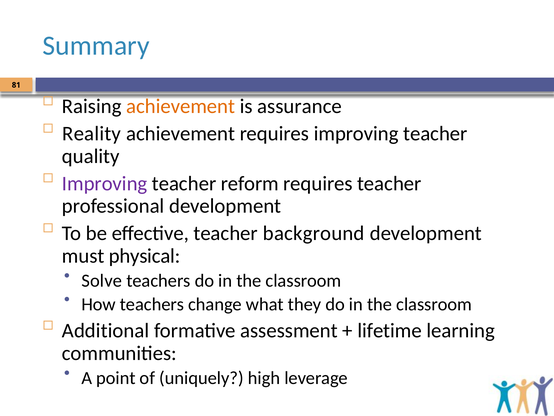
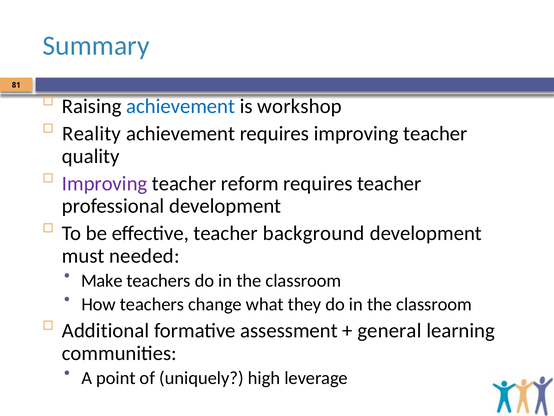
achievement colour: orange -> blue (181, 106)
assurance: assurance -> workshop (300, 106)
physical: physical -> needed (144, 256)
Solve: Solve -> Make (102, 280)
lifetime: lifetime -> general (389, 330)
